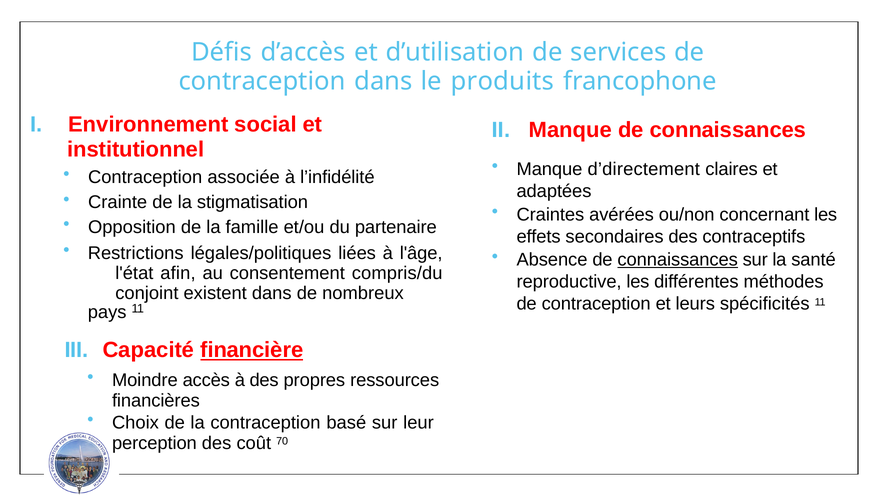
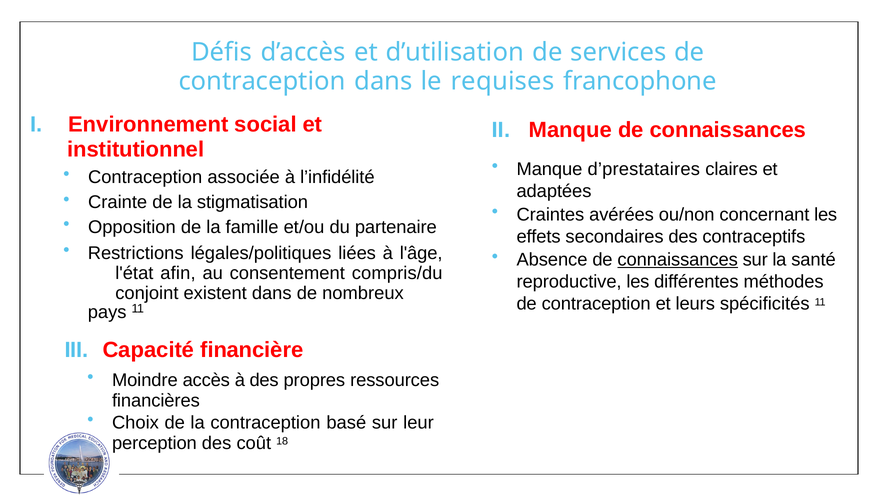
produits: produits -> requises (502, 81)
d’directement: d’directement -> d’prestataires (644, 169)
financière underline: present -> none (252, 350)
70: 70 -> 18 (282, 441)
